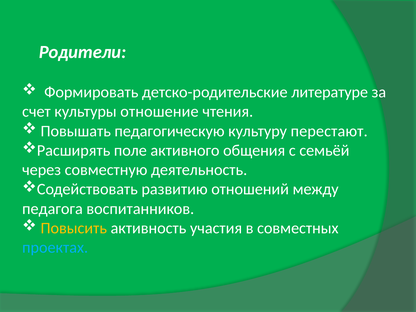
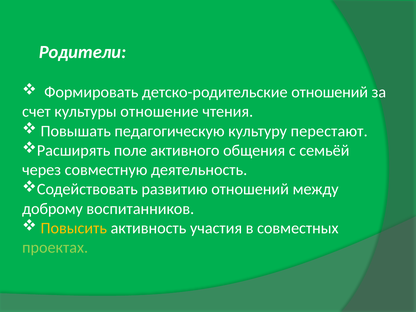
детско-родительские литературе: литературе -> отношений (330, 92)
педагога: педагога -> доброму (53, 209)
проектах colour: light blue -> light green (55, 248)
